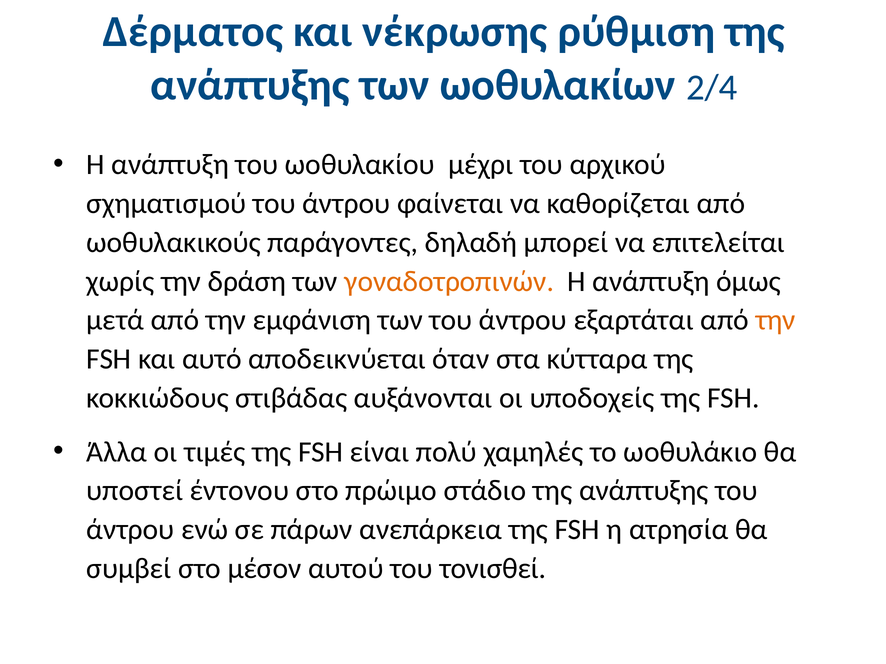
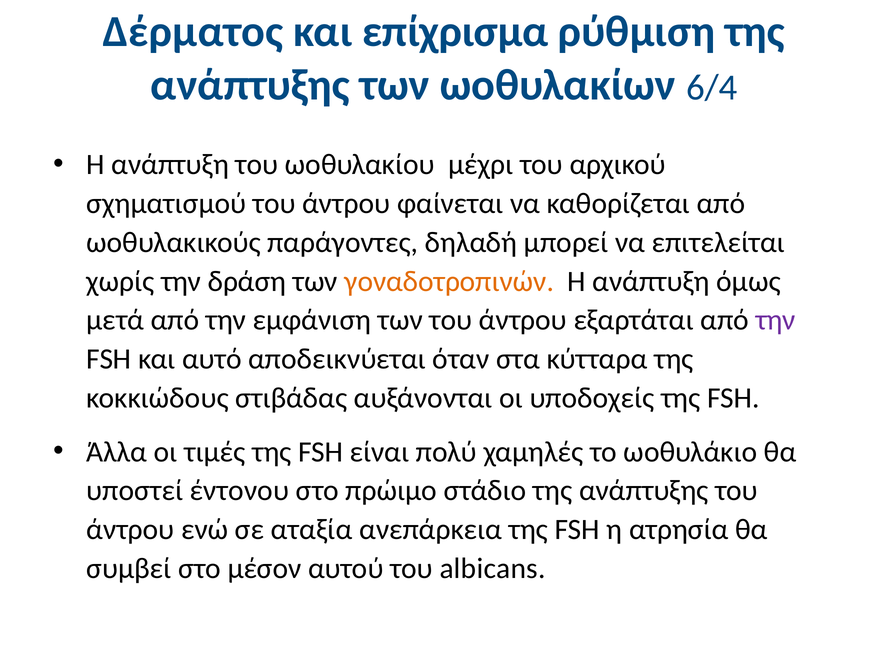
νέκρωσης: νέκρωσης -> επίχρισμα (455, 32)
2/4: 2/4 -> 6/4 (712, 87)
την colour: orange -> purple (776, 320)
πάρων: πάρων -> αταξία (312, 530)
τονισθεί: τονισθεί -> albicans (493, 569)
